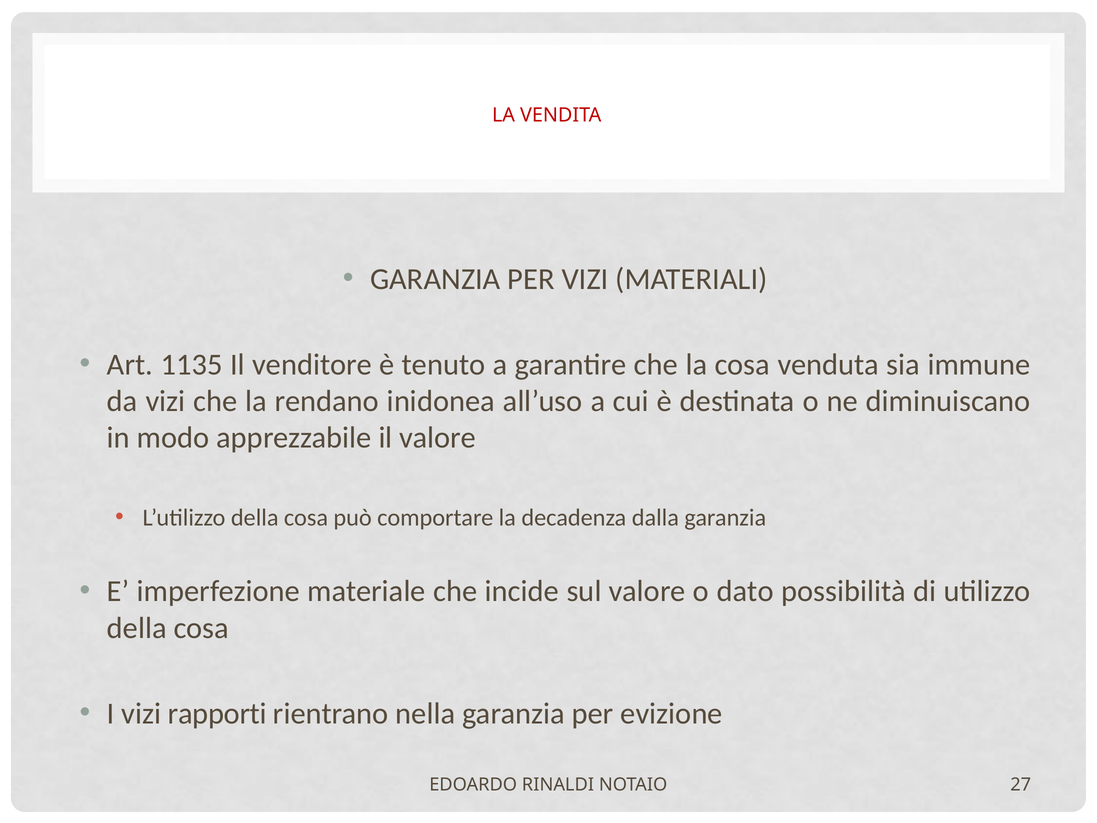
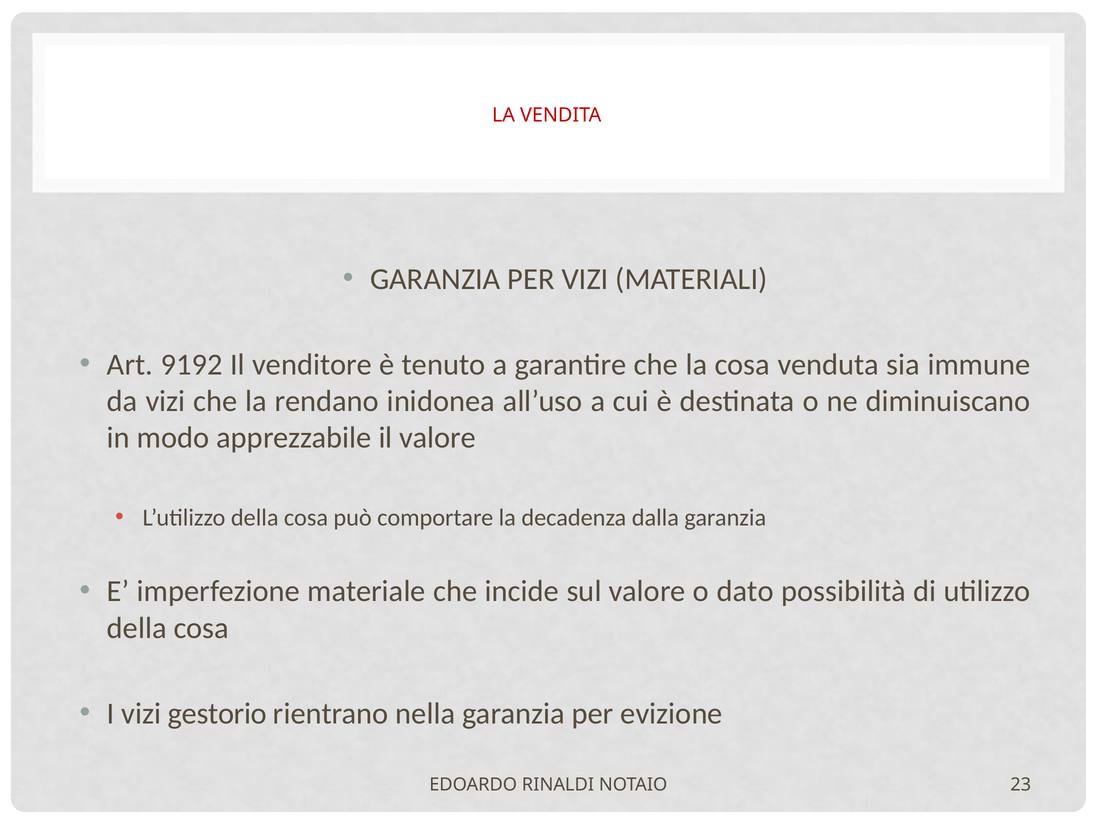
1135: 1135 -> 9192 (192, 364)
rapporti: rapporti -> gestorio (217, 713)
27: 27 -> 23 (1021, 784)
